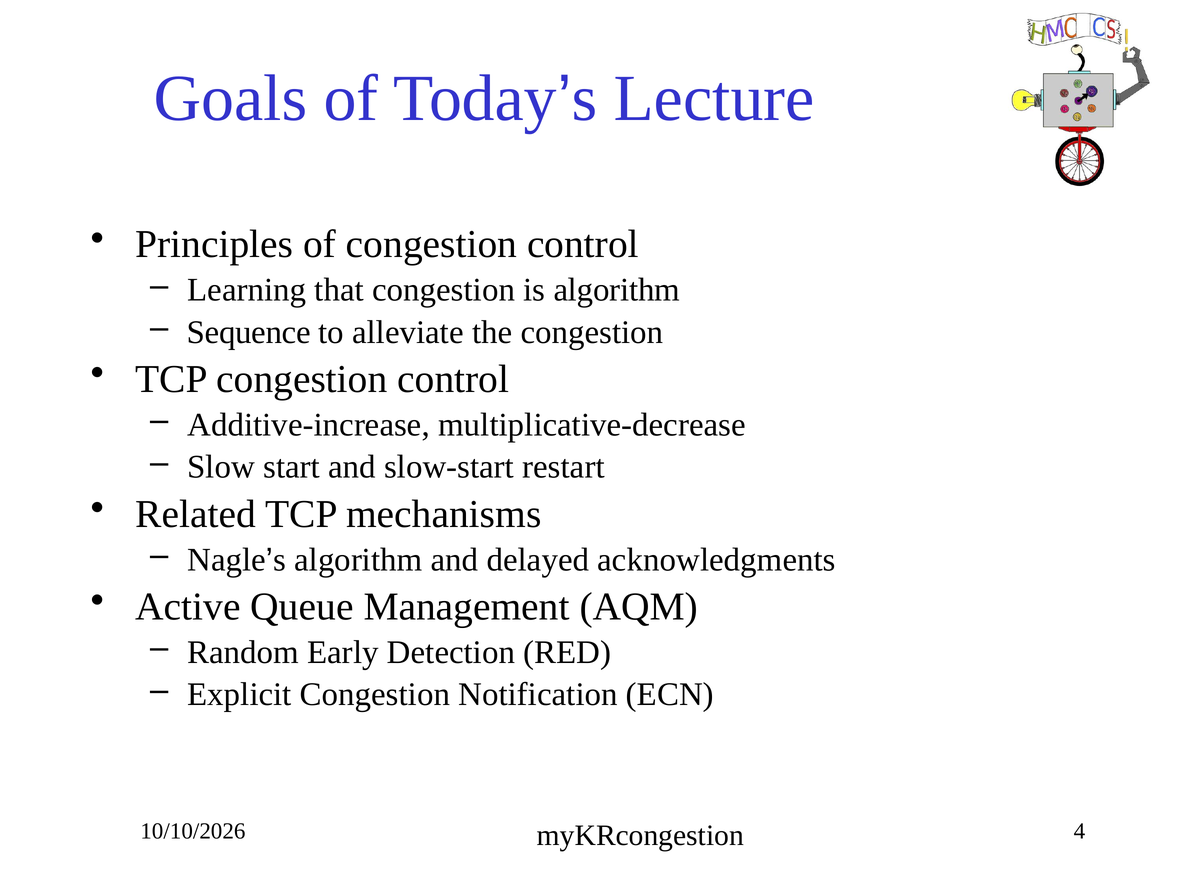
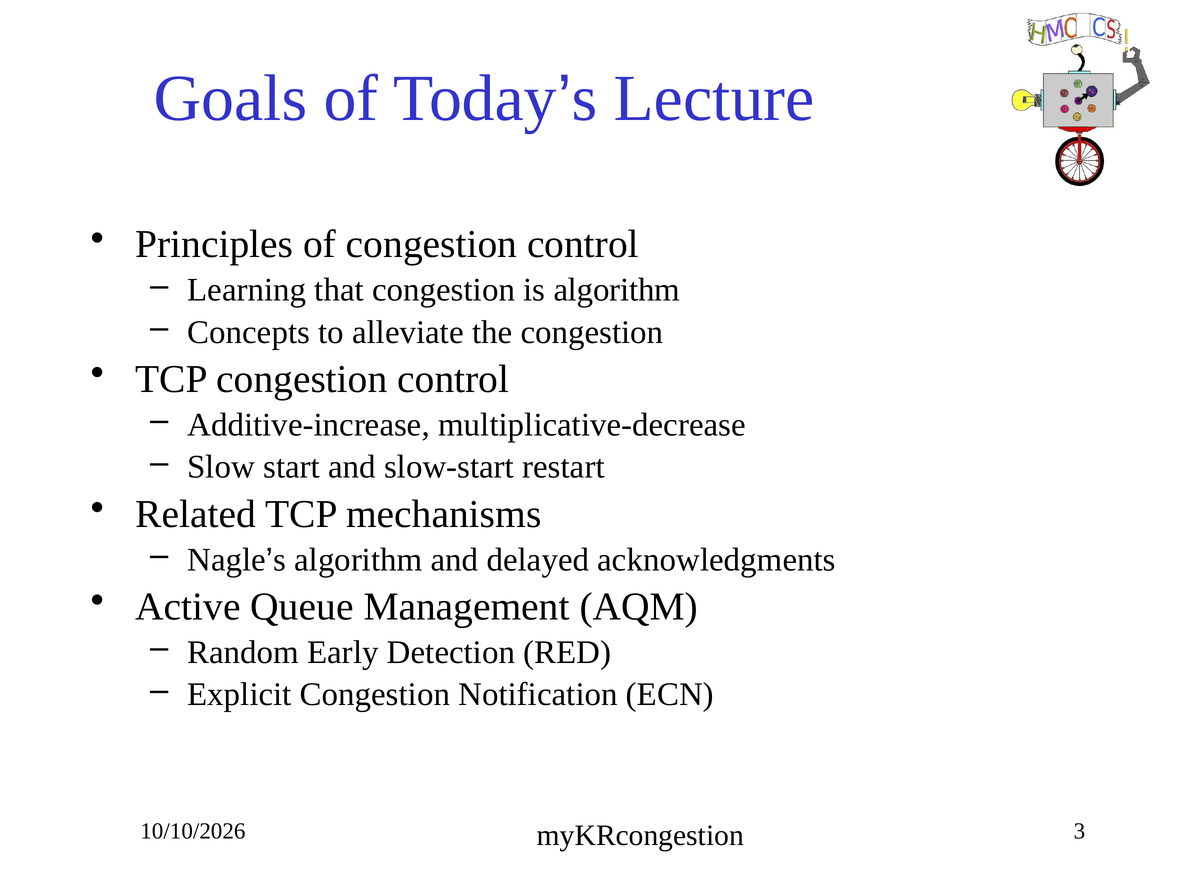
Sequence: Sequence -> Concepts (249, 332)
4: 4 -> 3 (1079, 832)
